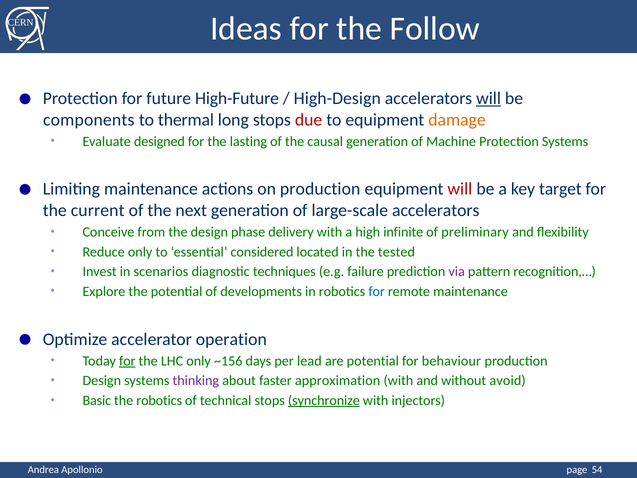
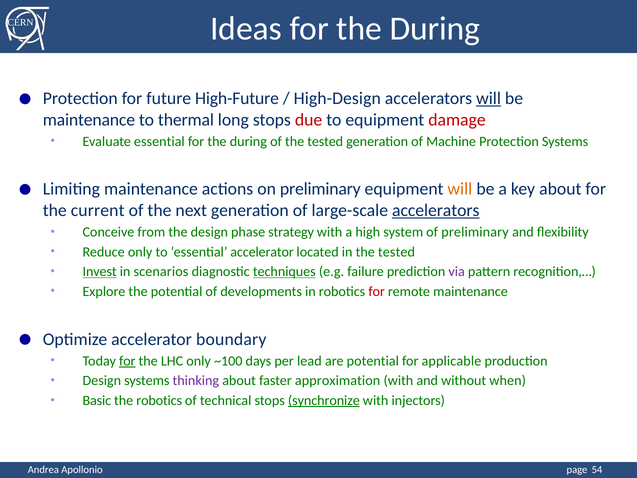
Ideas for the Follow: Follow -> During (435, 29)
components: components -> maintenance (89, 120)
damage colour: orange -> red (457, 120)
Evaluate designed: designed -> essential (159, 141)
lasting: lasting -> during (248, 141)
of the causal: causal -> tested (325, 141)
on production: production -> preliminary (320, 189)
will colour: red -> orange (460, 189)
key target: target -> about (560, 189)
accelerators underline: none -> present (436, 210)
delivery: delivery -> strategy (291, 232)
infinite: infinite -> system (403, 232)
essential considered: considered -> accelerator (262, 252)
Invest underline: none -> present (100, 272)
techniques underline: none -> present (284, 272)
for colour: blue -> red (377, 291)
operation: operation -> boundary (231, 339)
~156: ~156 -> ~100 (228, 361)
behaviour: behaviour -> applicable (451, 361)
avoid: avoid -> when (508, 381)
